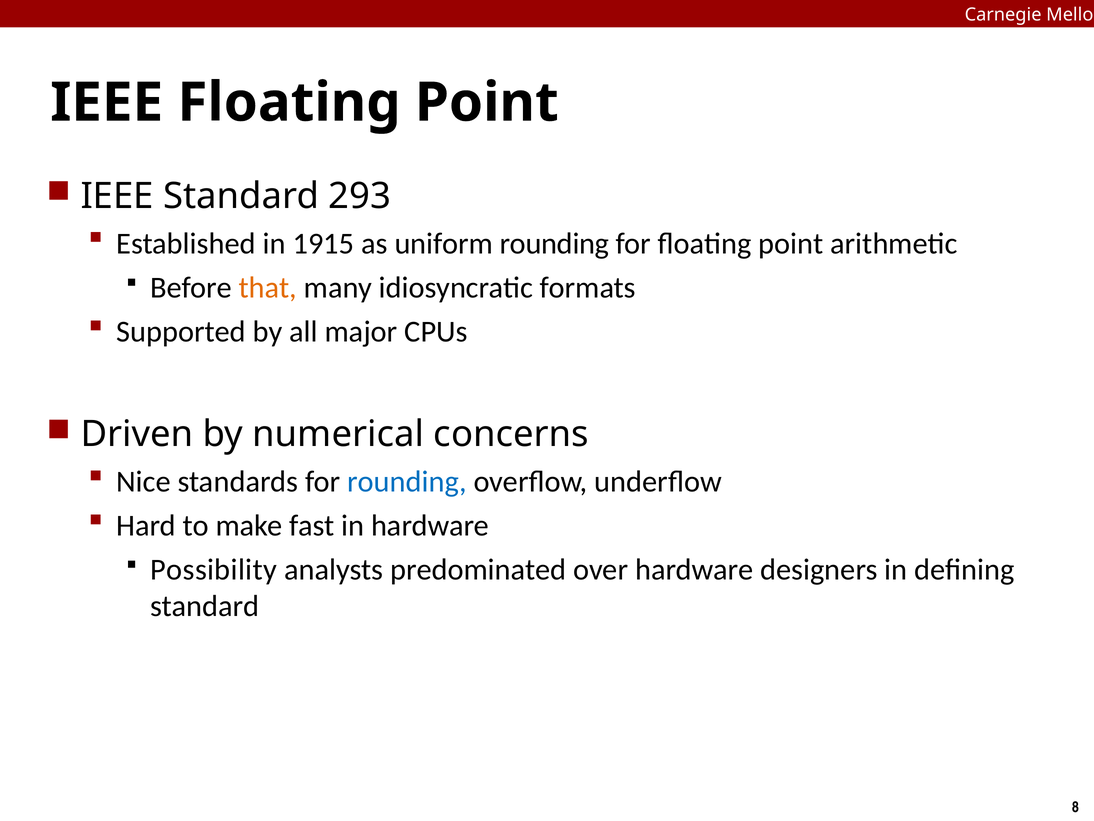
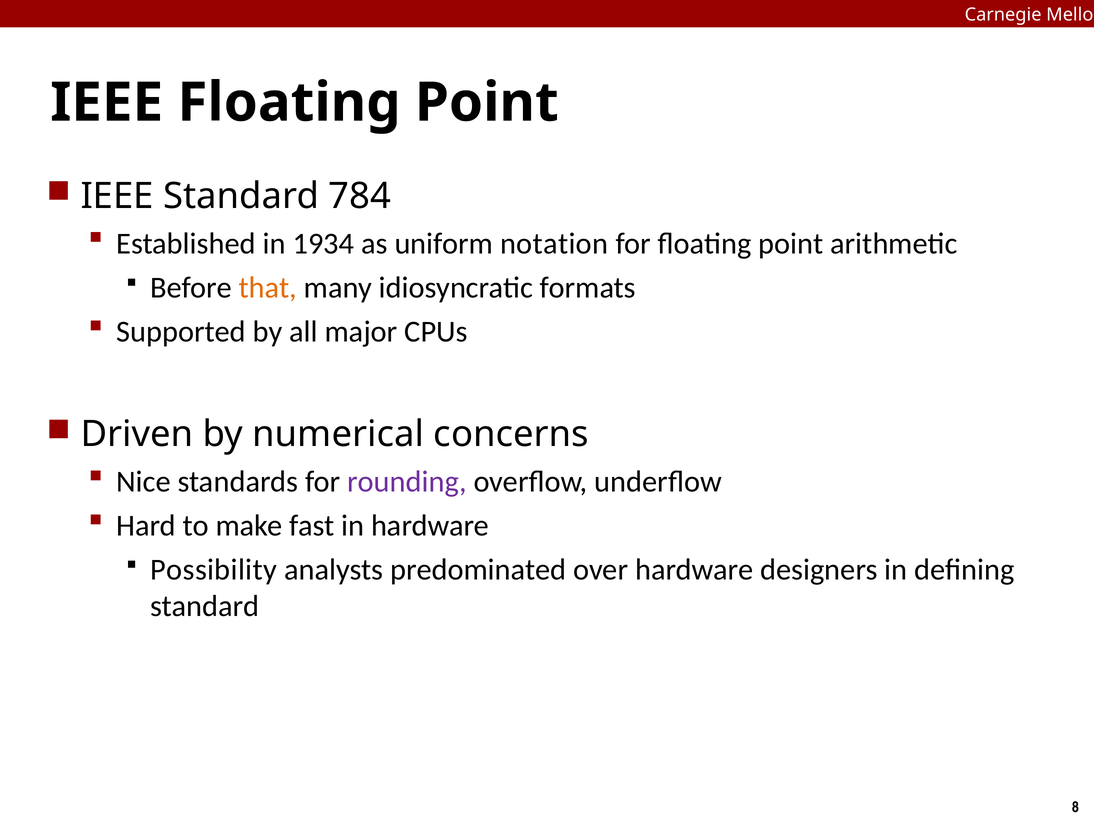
293: 293 -> 784 (360, 196)
1915: 1915 -> 1934 (323, 243)
uniform rounding: rounding -> notation (554, 243)
rounding colour: blue -> purple (407, 481)
